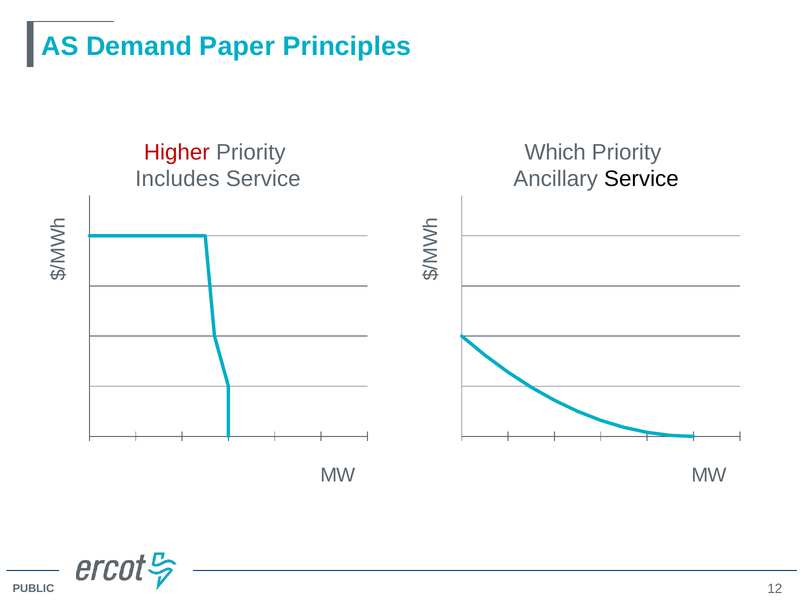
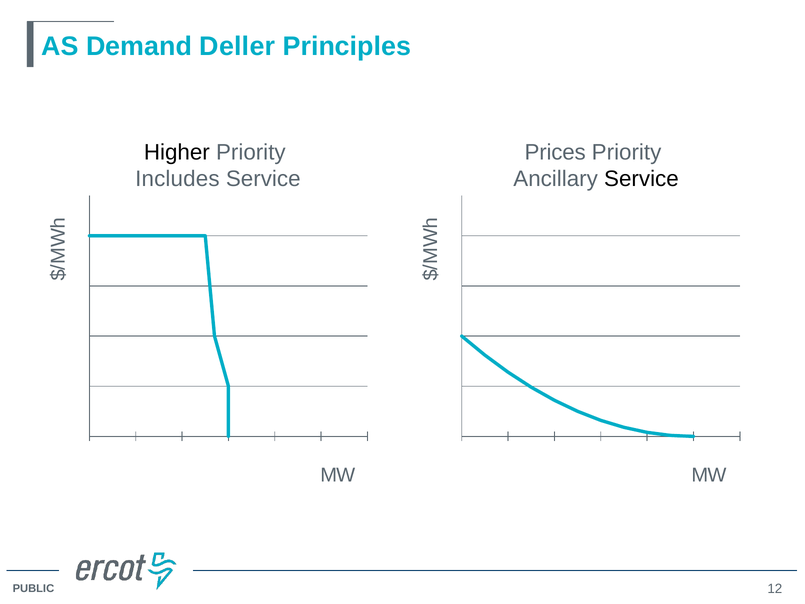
Paper: Paper -> Deller (237, 46)
Higher colour: red -> black (177, 152)
Which: Which -> Prices (555, 152)
